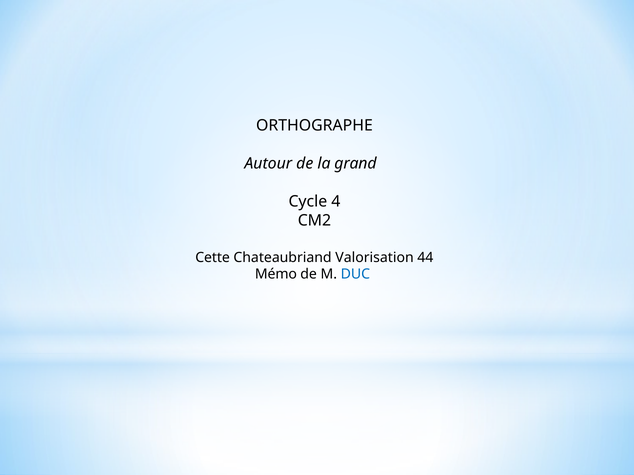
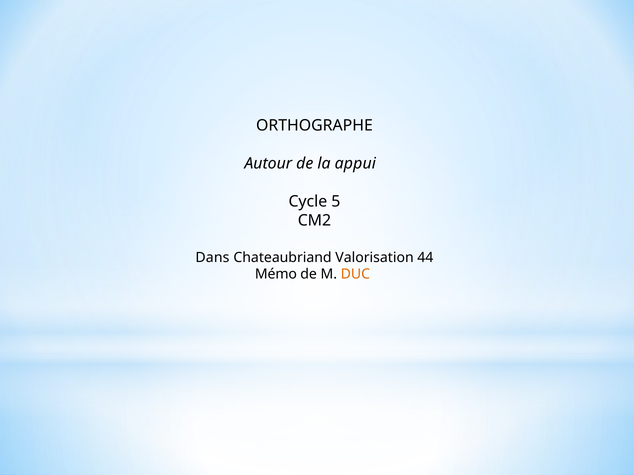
grand: grand -> appui (355, 164)
4: 4 -> 5 (336, 202)
Cette: Cette -> Dans (212, 258)
DUC colour: blue -> orange (355, 275)
